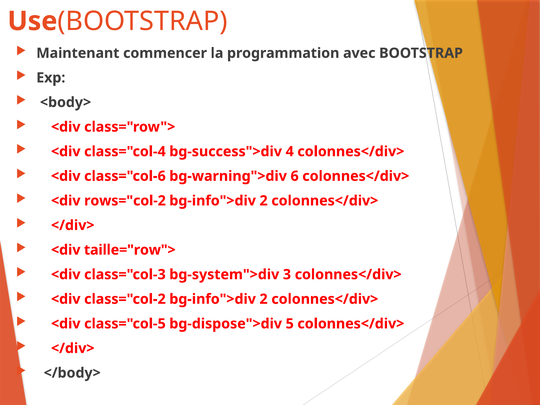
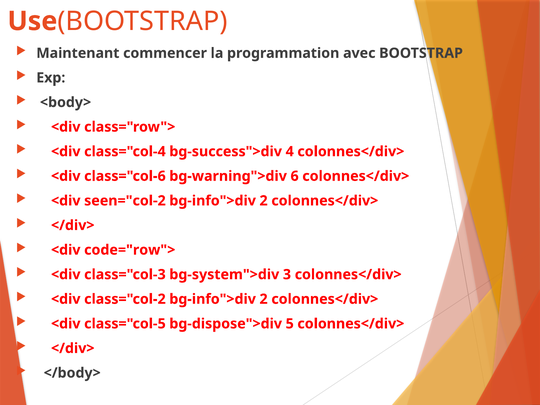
rows="col-2: rows="col-2 -> seen="col-2 (125, 201)
taille="row">: taille="row"> -> code="row"> (130, 250)
